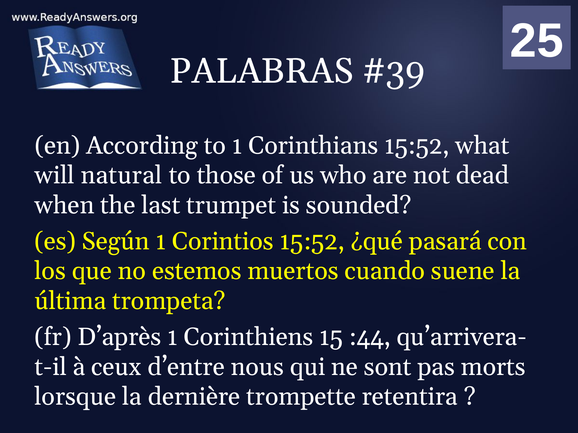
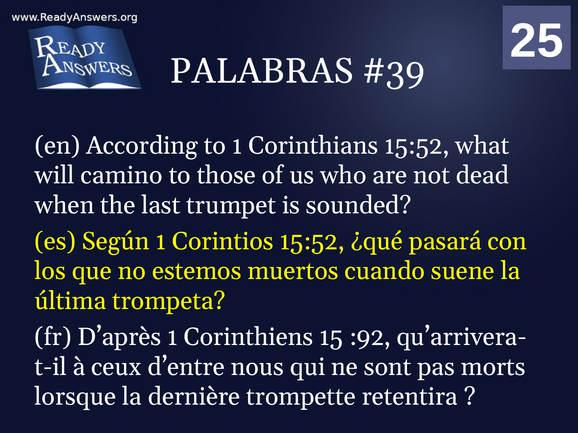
natural: natural -> camino (122, 176)
:44: :44 -> :92 (370, 337)
